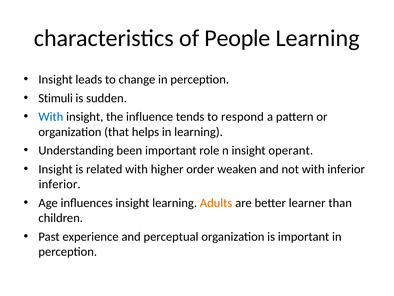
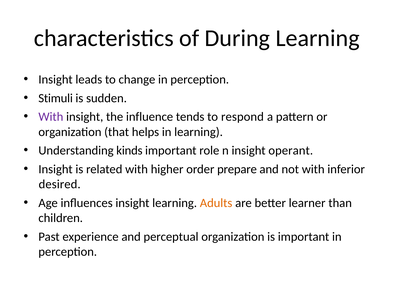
People: People -> During (237, 38)
With colour: blue -> purple (51, 117)
been: been -> kinds (129, 150)
weaken: weaken -> prepare (237, 169)
inferior: inferior -> desired (60, 184)
